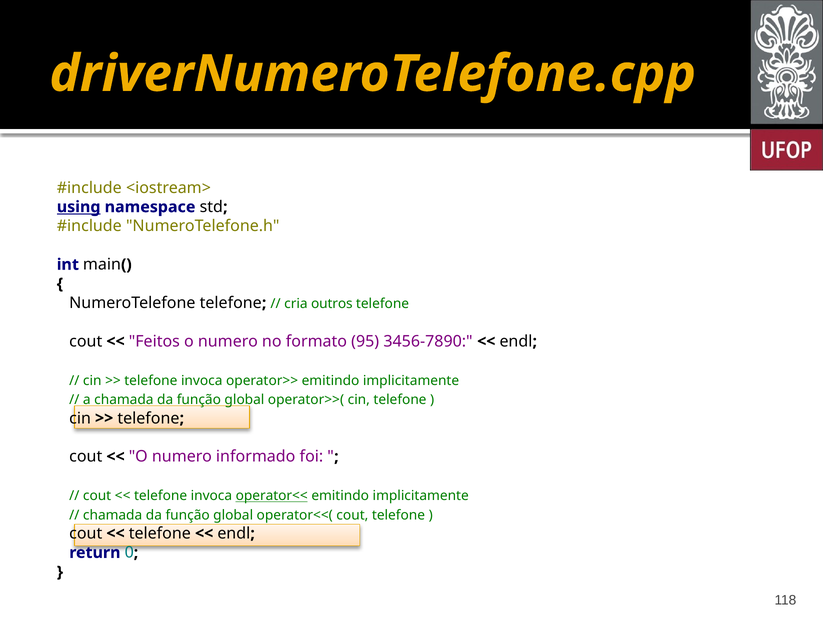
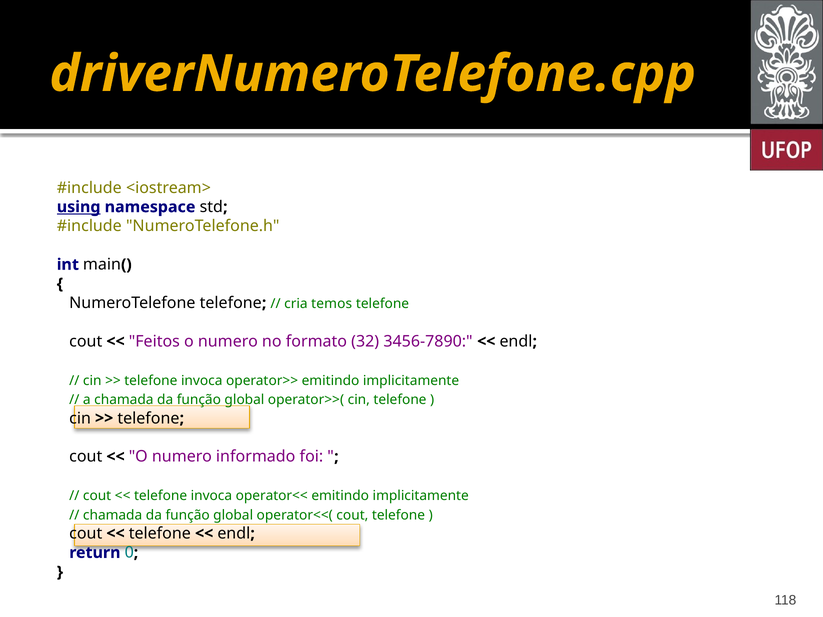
outros: outros -> temos (332, 304)
95: 95 -> 32 (365, 342)
operator<< underline: present -> none (272, 496)
